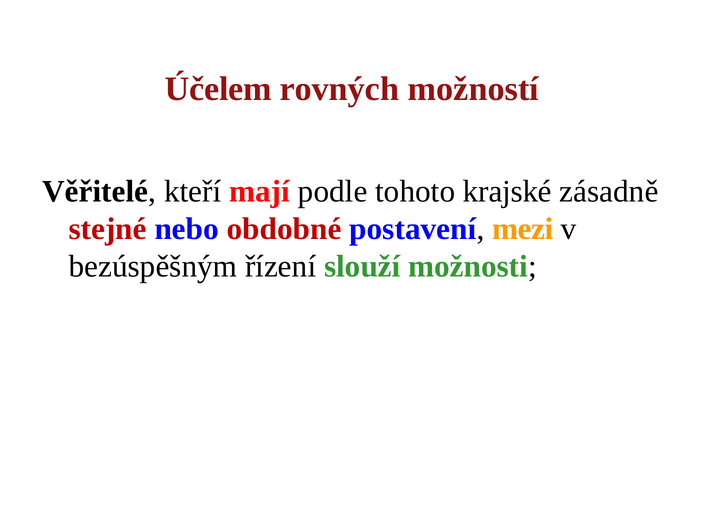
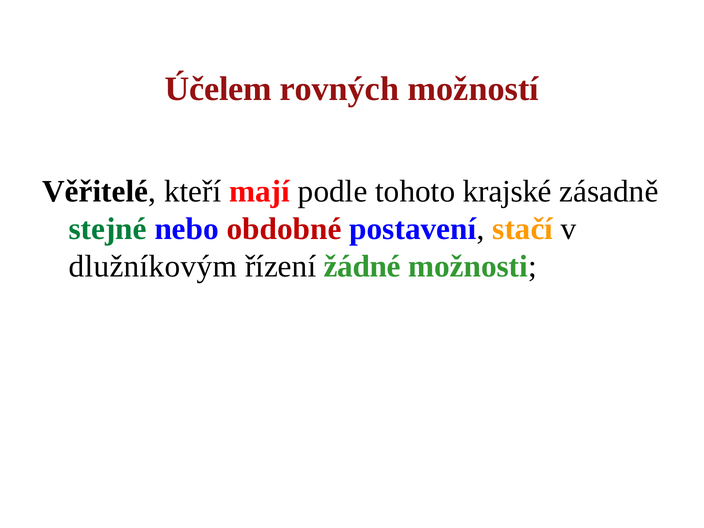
stejné colour: red -> green (108, 229)
mezi: mezi -> stačí (523, 229)
bezúspěšným: bezúspěšným -> dlužníkovým (153, 267)
slouží: slouží -> žádné (362, 267)
